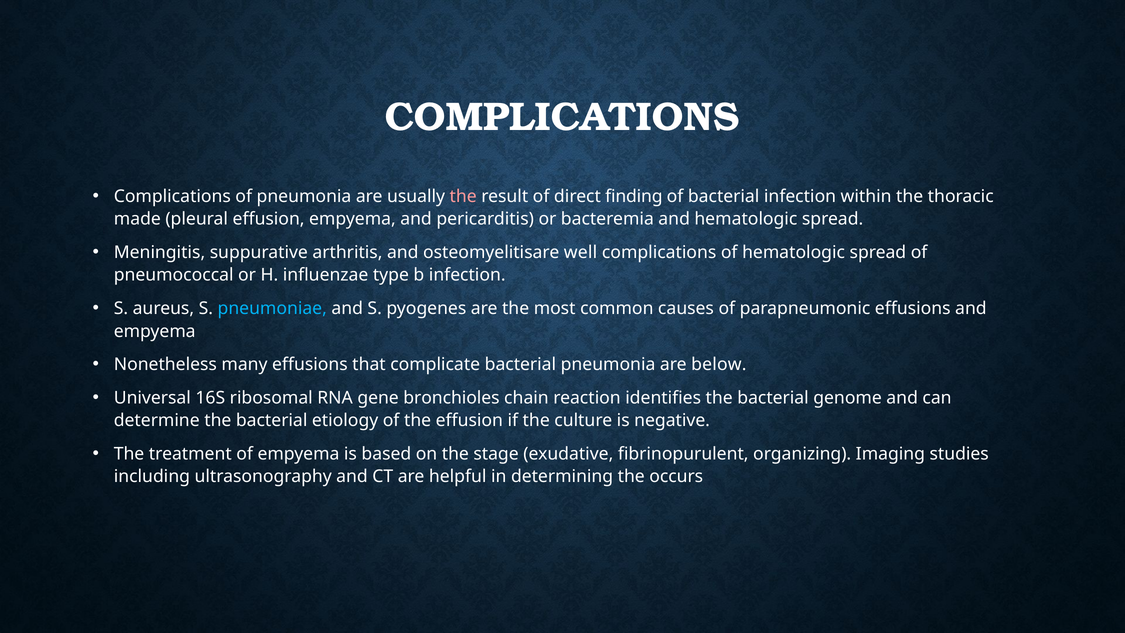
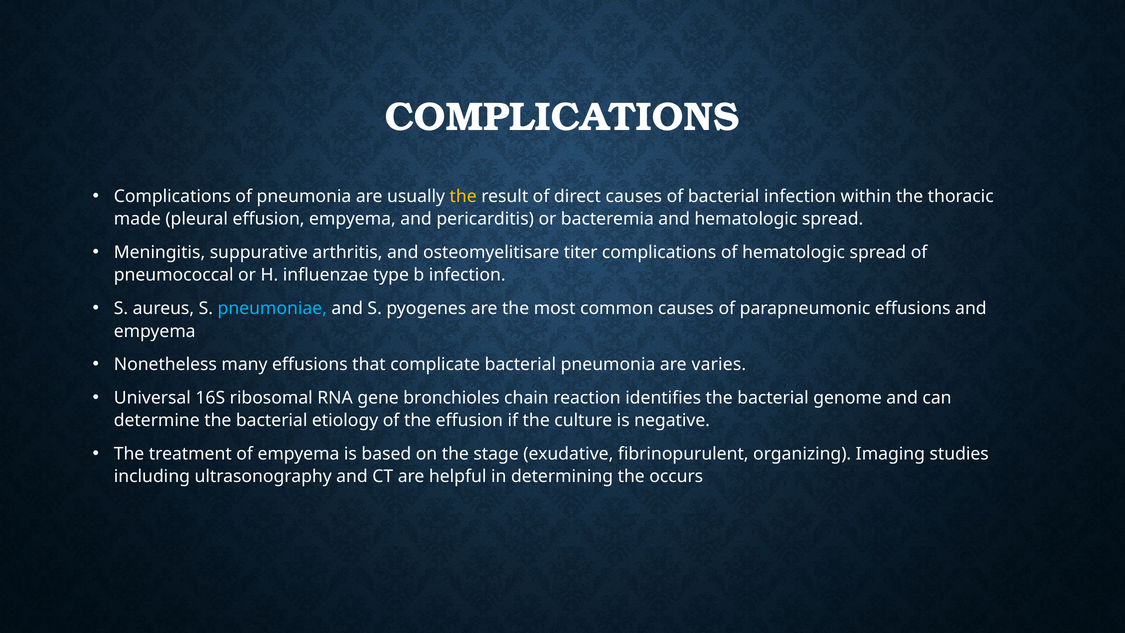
the colour: pink -> yellow (463, 196)
direct finding: finding -> causes (634, 196)
well: well -> titer (581, 252)
below: below -> varies (719, 364)
